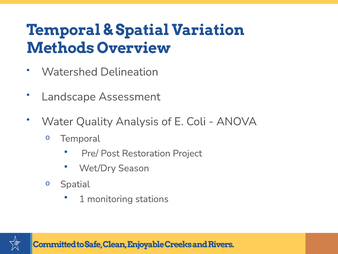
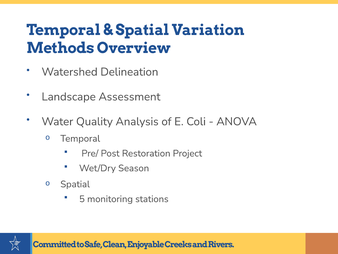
1: 1 -> 5 (82, 199)
